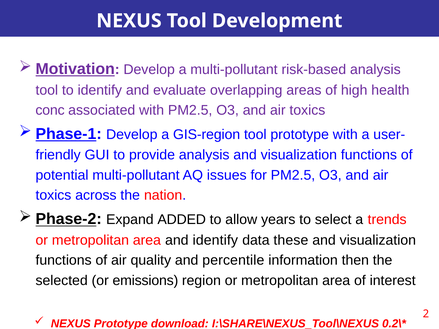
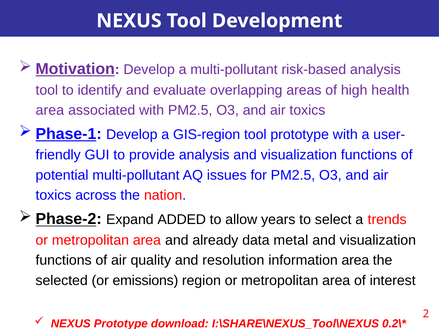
conc: conc -> area (50, 110)
and identify: identify -> already (215, 240)
these: these -> metal (291, 240)
percentile: percentile -> resolution (233, 260)
information then: then -> area (355, 260)
